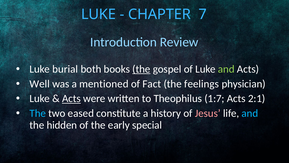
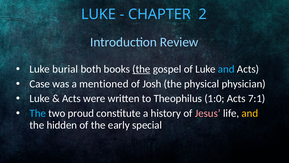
7: 7 -> 2 (203, 14)
and colour: light green -> light blue (226, 69)
Well: Well -> Case (40, 84)
Fact: Fact -> Josh (152, 84)
feelings: feelings -> physical (202, 84)
Acts underline: present -> none (71, 98)
1:7: 1:7 -> 1:0 (214, 98)
2:1: 2:1 -> 7:1 (257, 98)
eased: eased -> proud (81, 113)
and colour: light blue -> yellow (250, 113)
